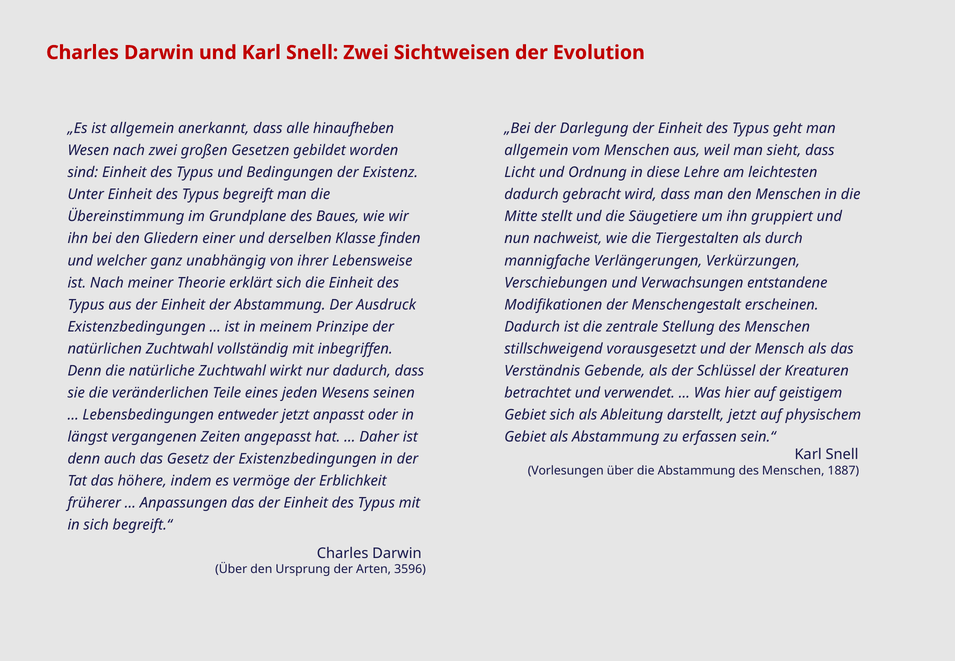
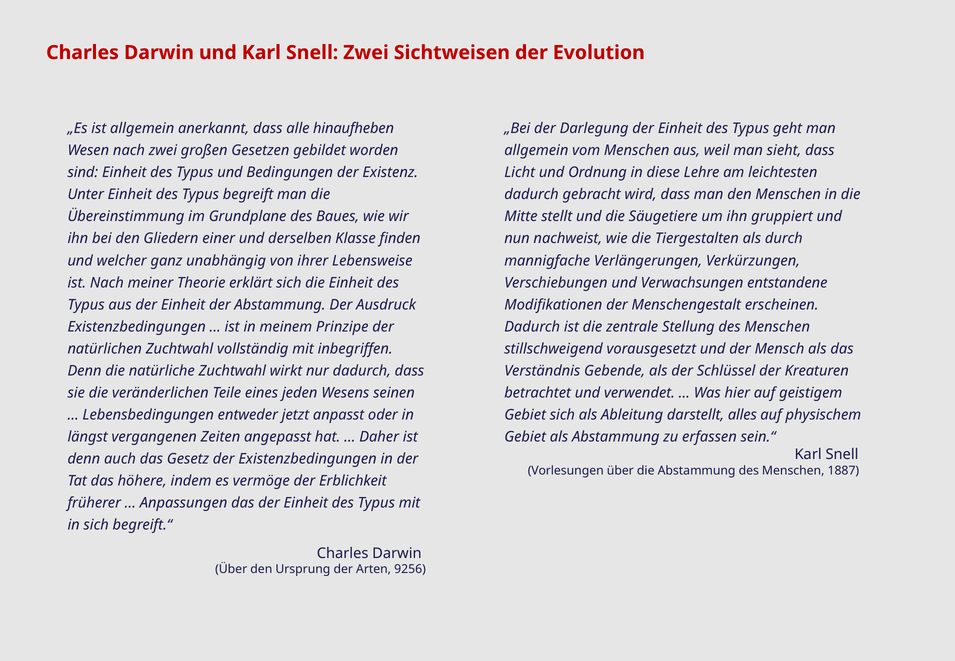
darstellt jetzt: jetzt -> alles (742, 415)
3596: 3596 -> 9256 (410, 570)
